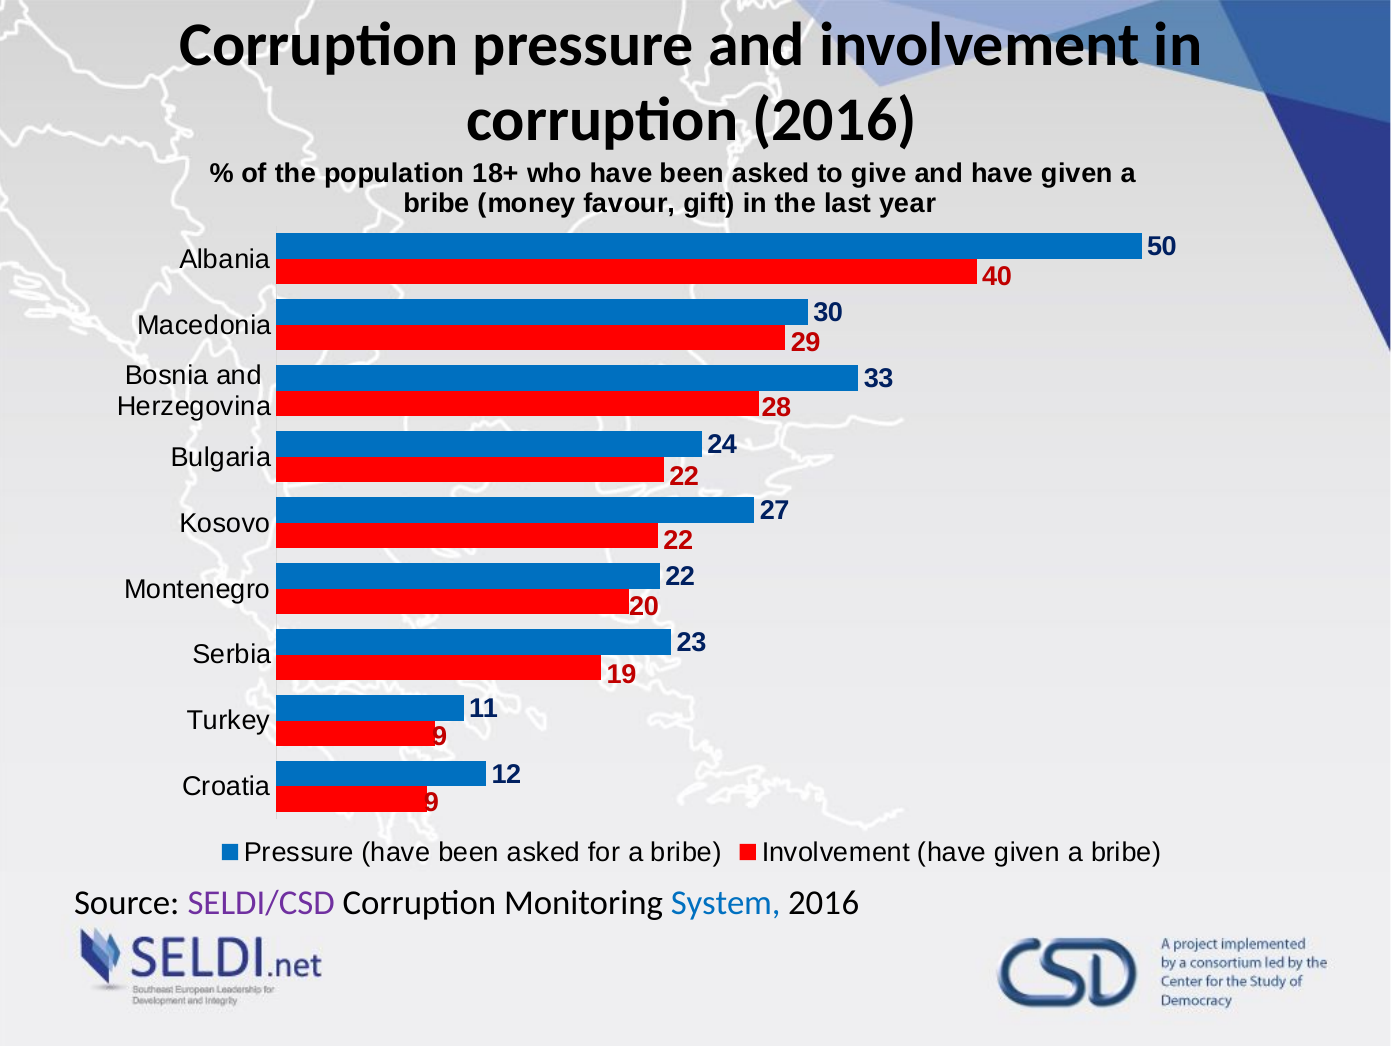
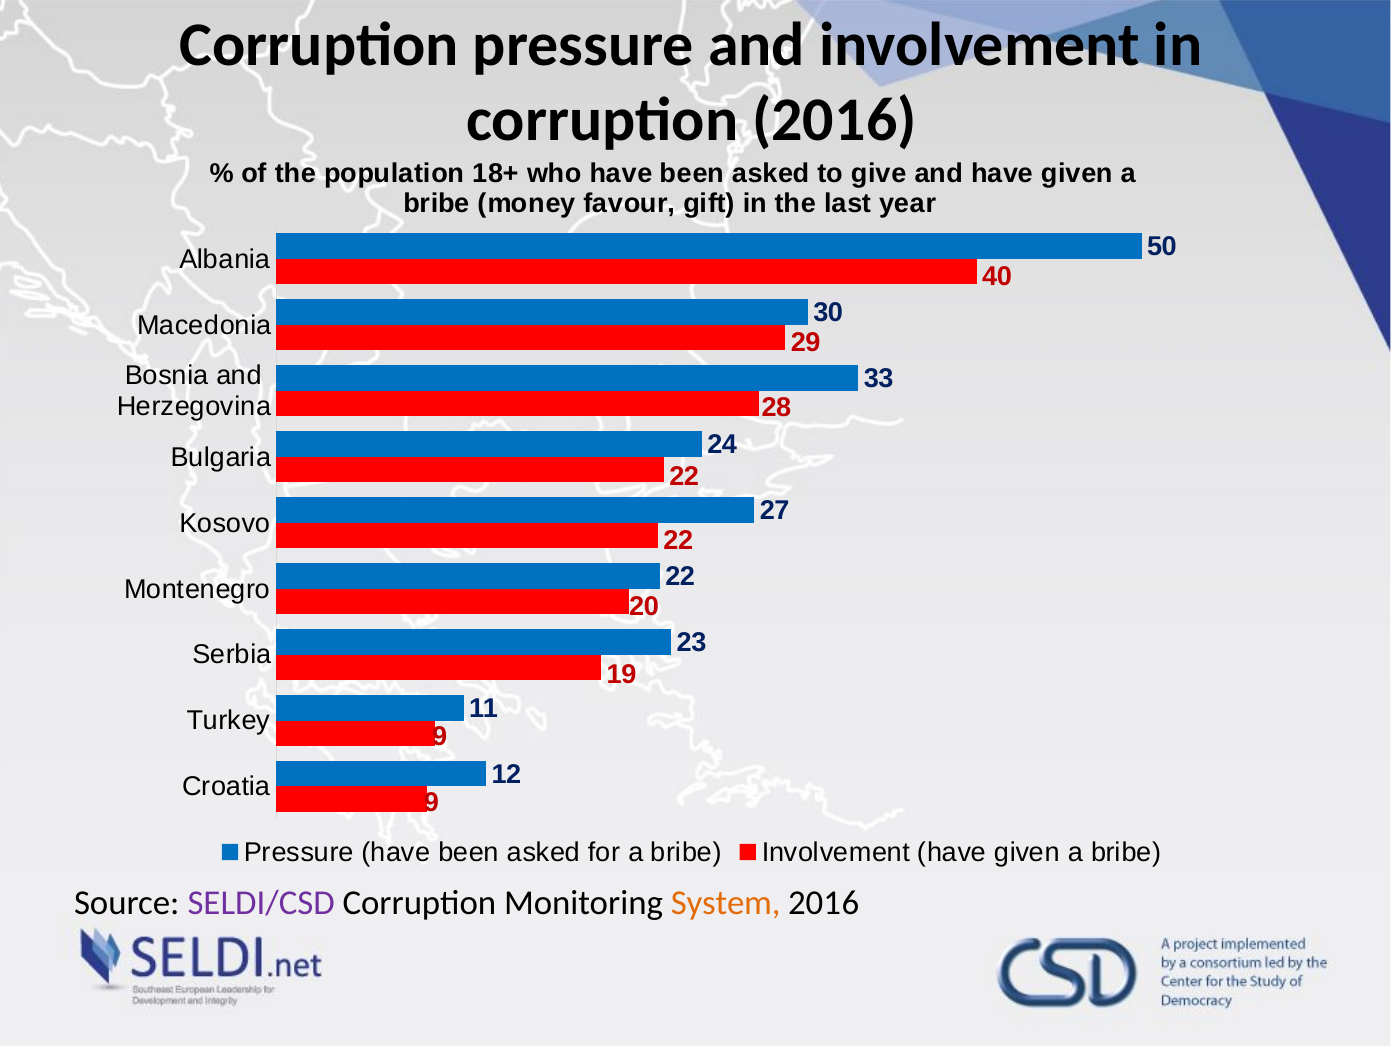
System colour: blue -> orange (726, 903)
